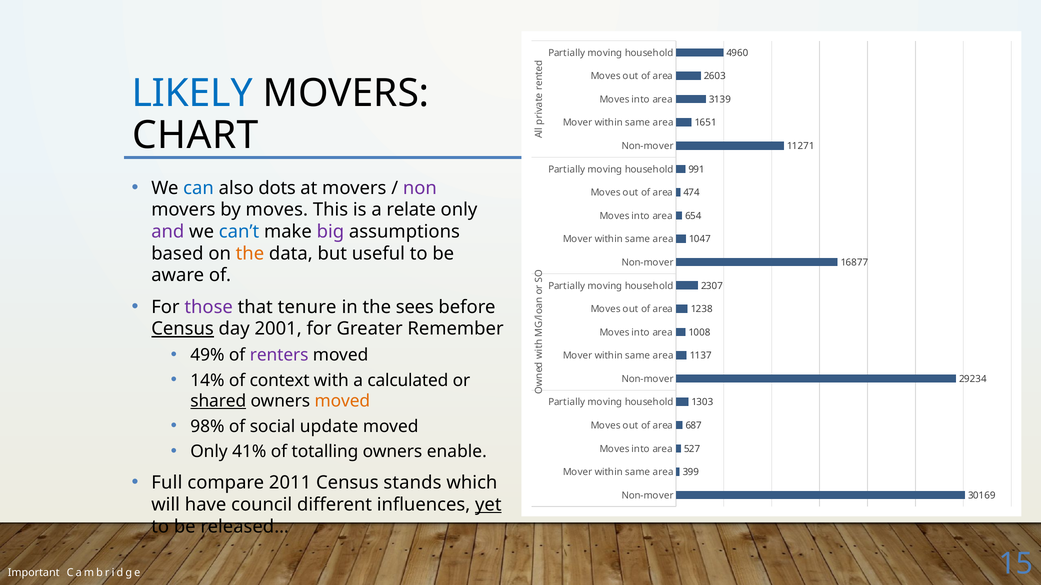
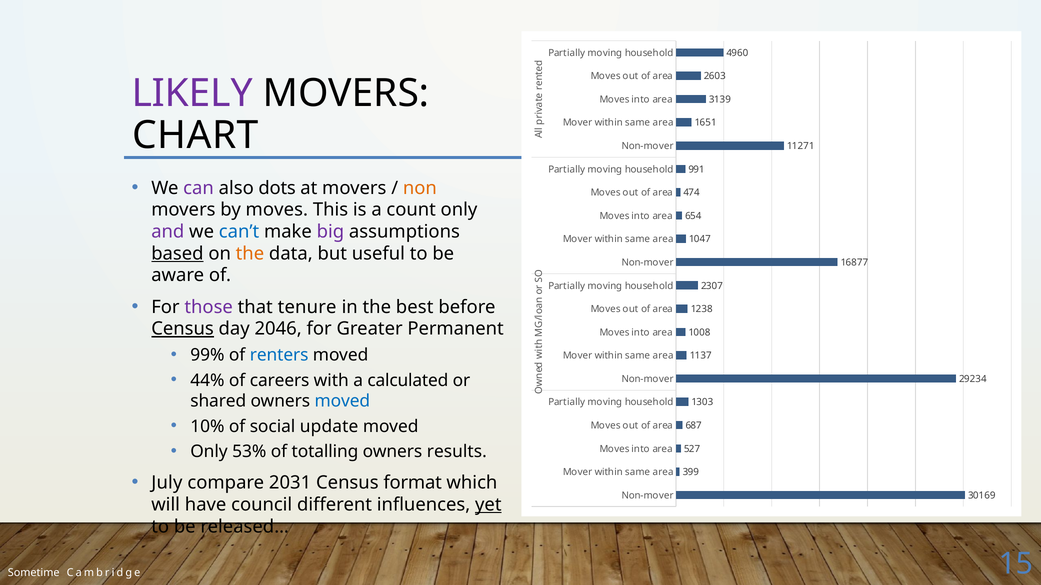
LIKELY colour: blue -> purple (192, 93)
can colour: blue -> purple (199, 188)
non colour: purple -> orange (420, 188)
relate: relate -> count (411, 210)
based underline: none -> present (177, 254)
sees: sees -> best (415, 307)
2001: 2001 -> 2046 (278, 329)
Remember: Remember -> Permanent (456, 329)
49%: 49% -> 99% (207, 355)
renters colour: purple -> blue (279, 355)
14%: 14% -> 44% (207, 381)
context: context -> careers (280, 381)
shared underline: present -> none (218, 401)
moved colour: orange -> blue (342, 401)
98%: 98% -> 10% (207, 427)
41%: 41% -> 53% (249, 452)
enable: enable -> results (457, 452)
Full: Full -> July (167, 483)
2011: 2011 -> 2031 (290, 483)
stands: stands -> format (413, 483)
Important: Important -> Sometime (34, 573)
